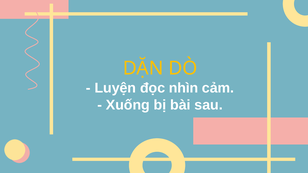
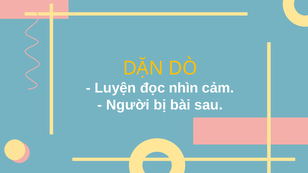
Xuống: Xuống -> Người (128, 105)
